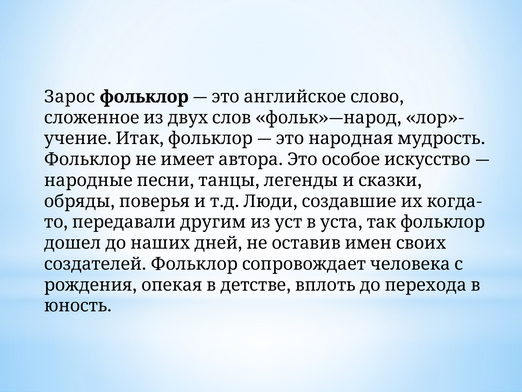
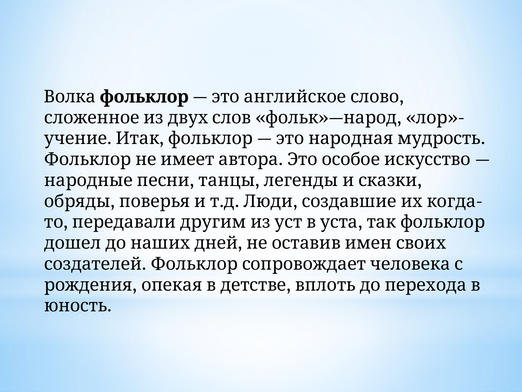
Зарос: Зарос -> Волка (70, 97)
